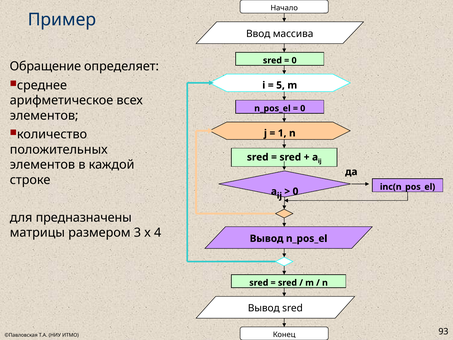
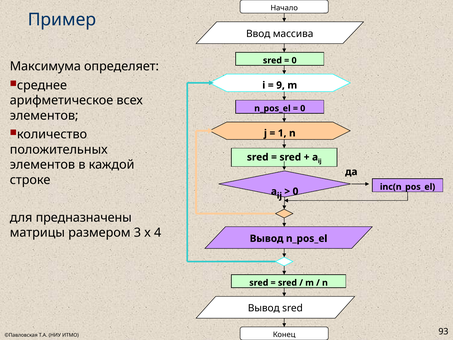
Обращение: Обращение -> Максимума (45, 66)
5: 5 -> 9 (281, 85)
